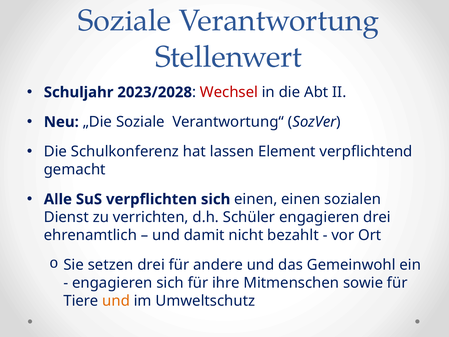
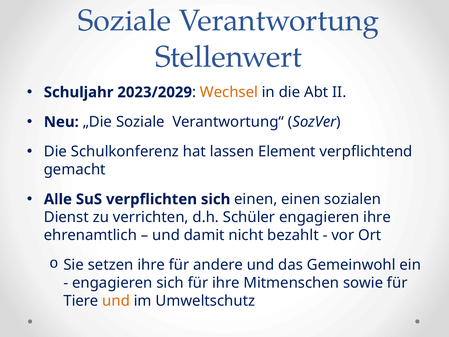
2023/2028: 2023/2028 -> 2023/2029 (155, 92)
Wechsel colour: red -> orange (229, 92)
engagieren drei: drei -> ihre (377, 217)
setzen drei: drei -> ihre (151, 265)
